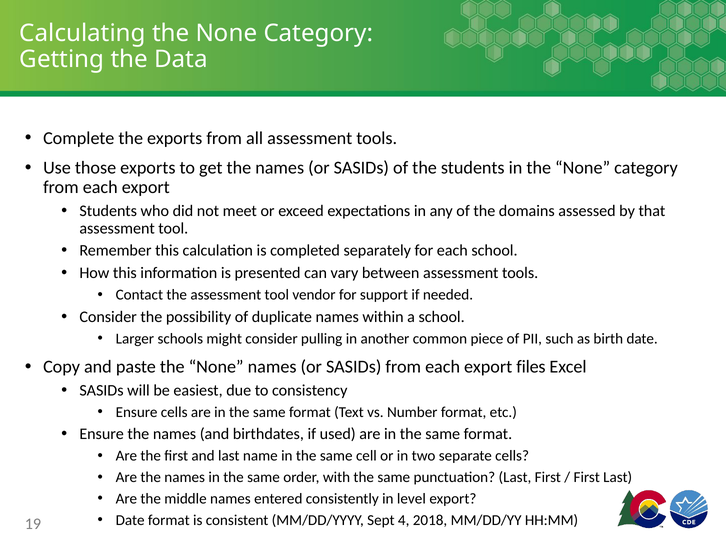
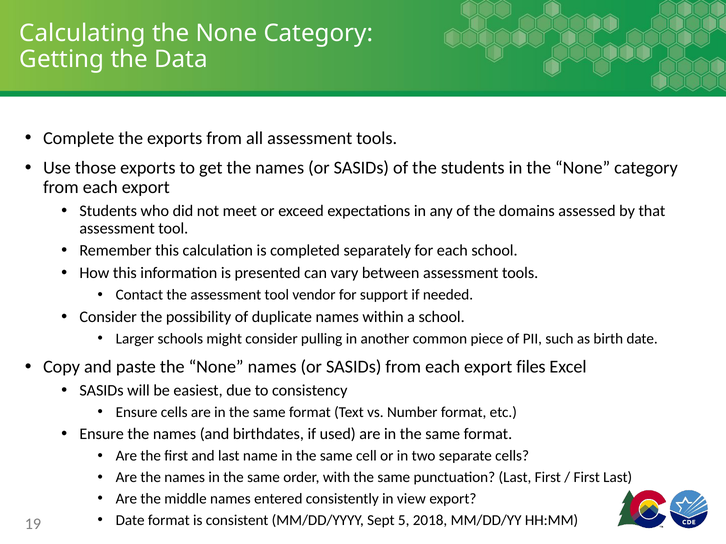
level: level -> view (411, 499)
4: 4 -> 5 (404, 521)
